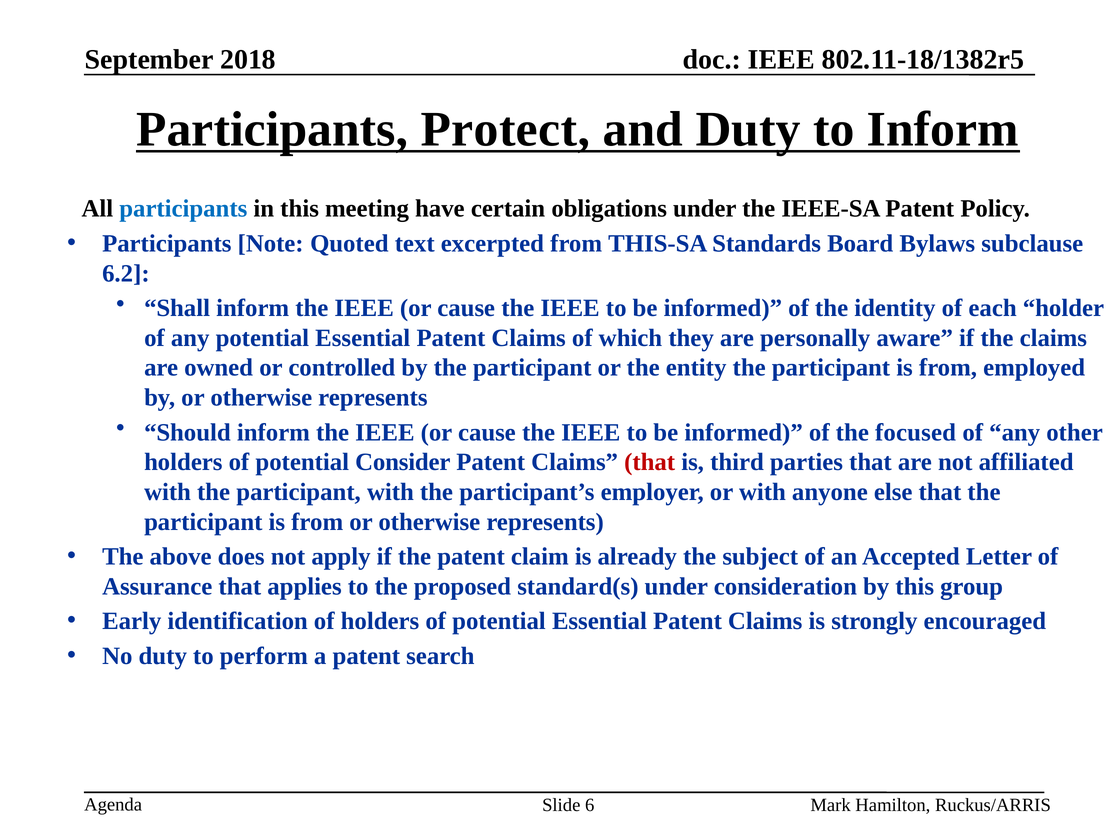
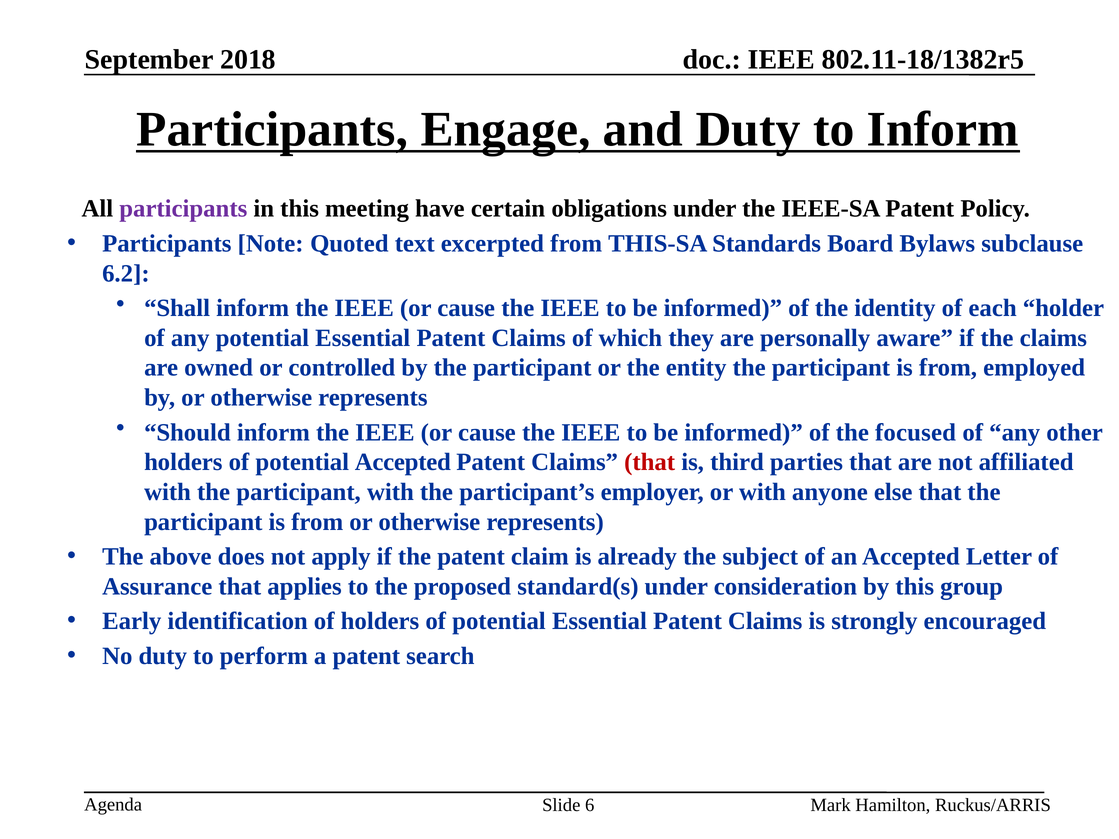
Protect: Protect -> Engage (506, 129)
participants colour: blue -> purple (183, 209)
potential Consider: Consider -> Accepted (403, 462)
